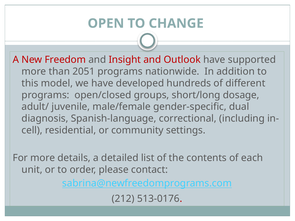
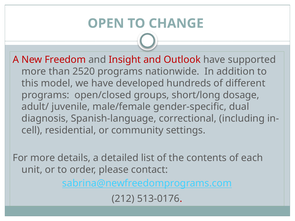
2051: 2051 -> 2520 (84, 71)
